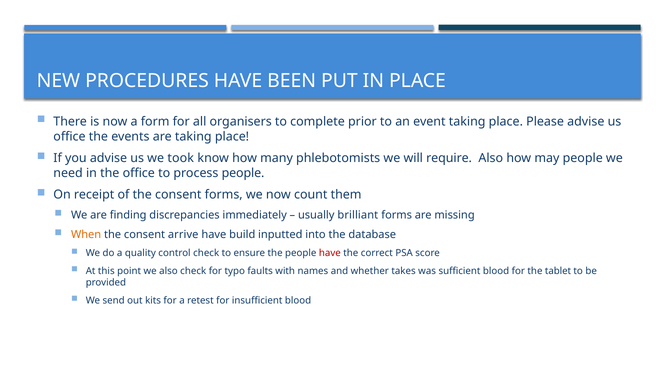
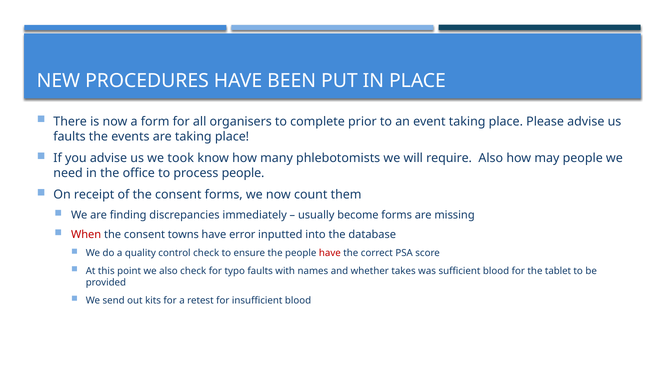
office: office -> faults (70, 137)
brilliant: brilliant -> become (358, 215)
When colour: orange -> red (86, 235)
arrive: arrive -> towns (183, 235)
build: build -> error (242, 235)
